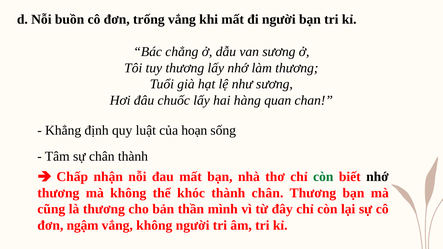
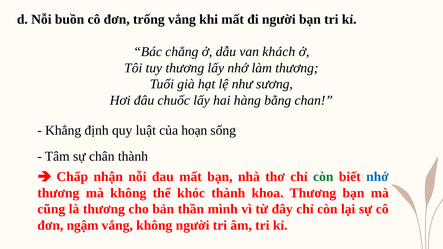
van sương: sương -> khách (279, 52)
quan: quan -> bằng (278, 100)
nhớ colour: black -> blue (377, 177)
thành chân: chân -> khoa (268, 193)
